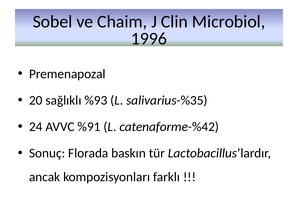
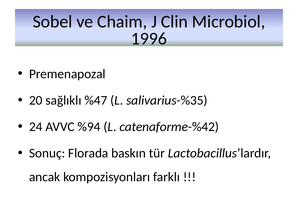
%93: %93 -> %47 (96, 101)
%91: %91 -> %94 (89, 127)
